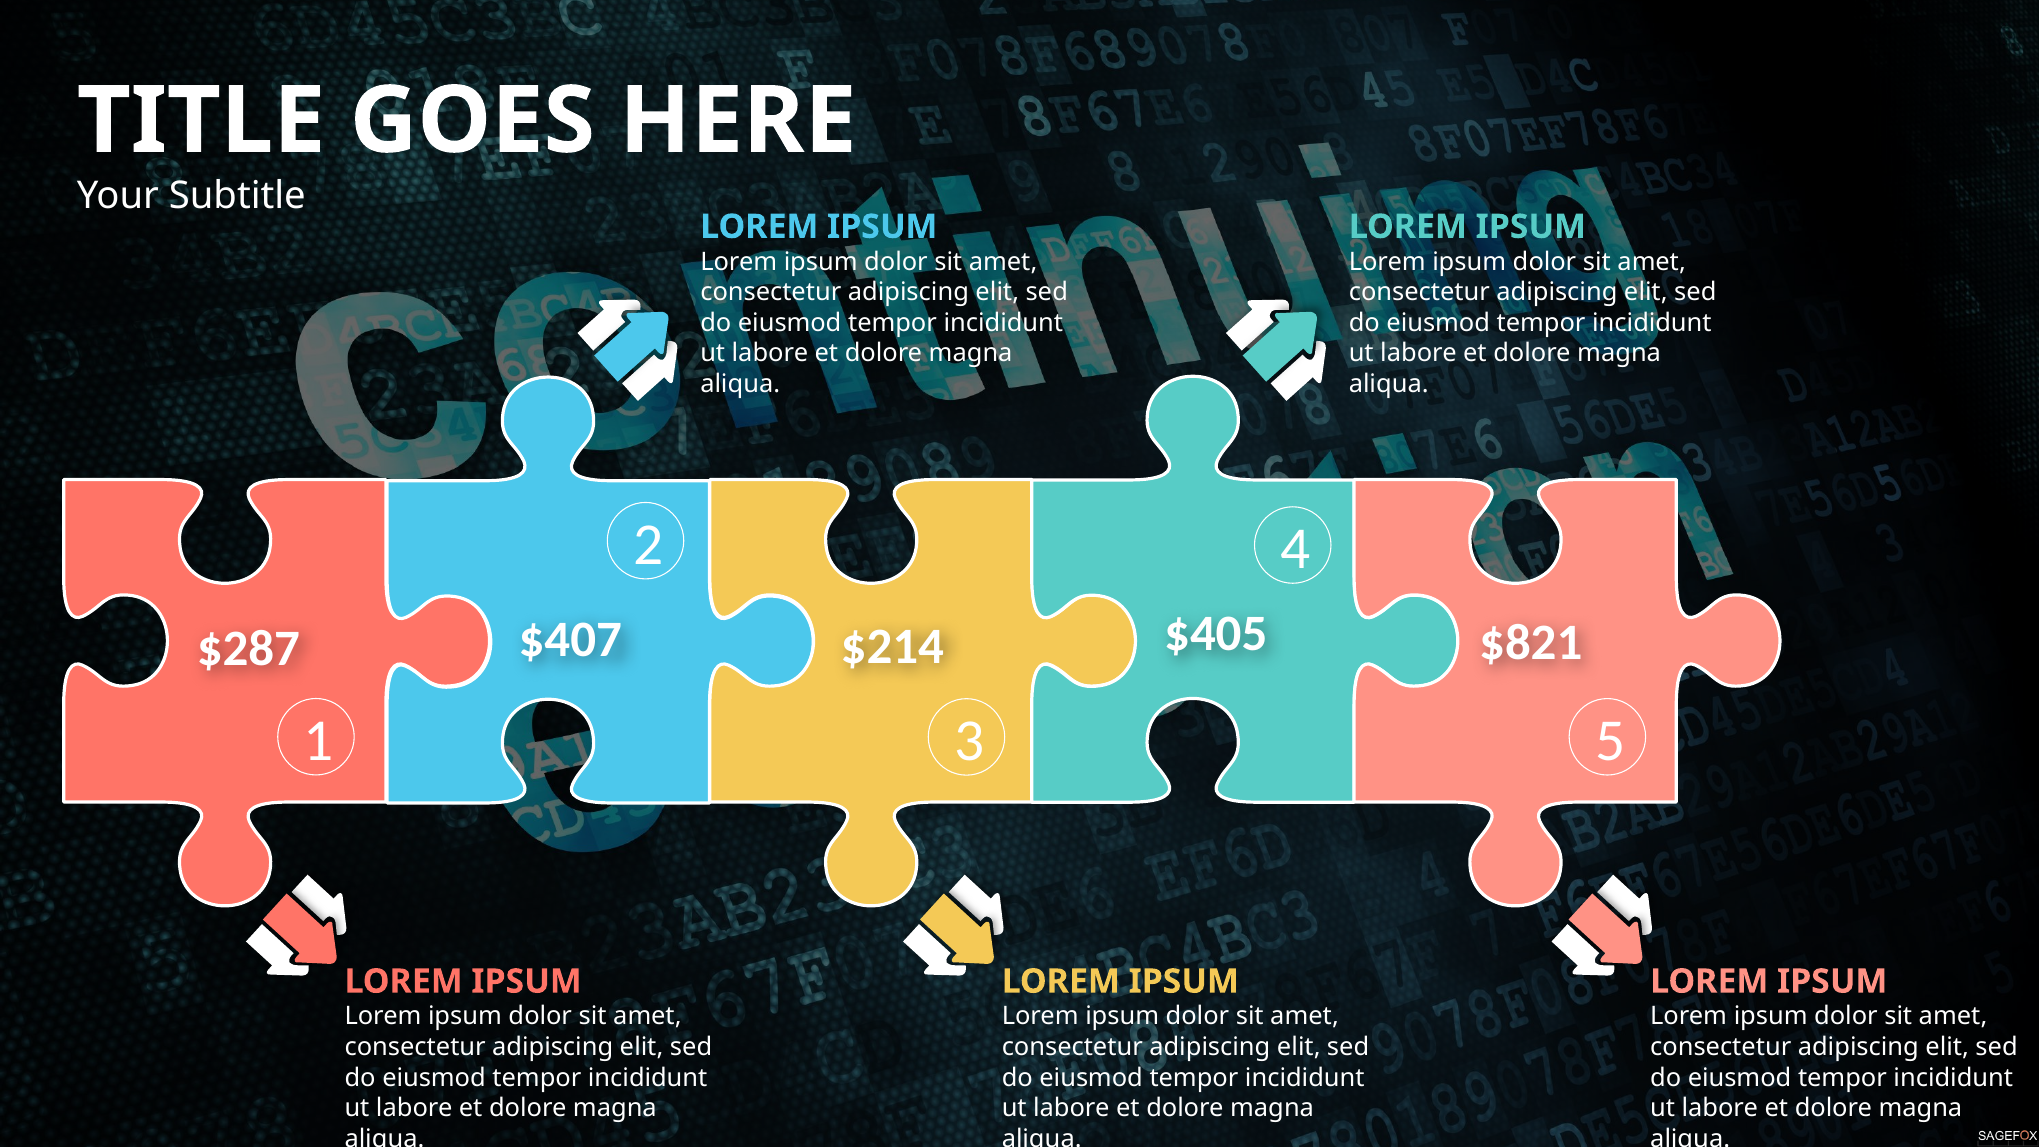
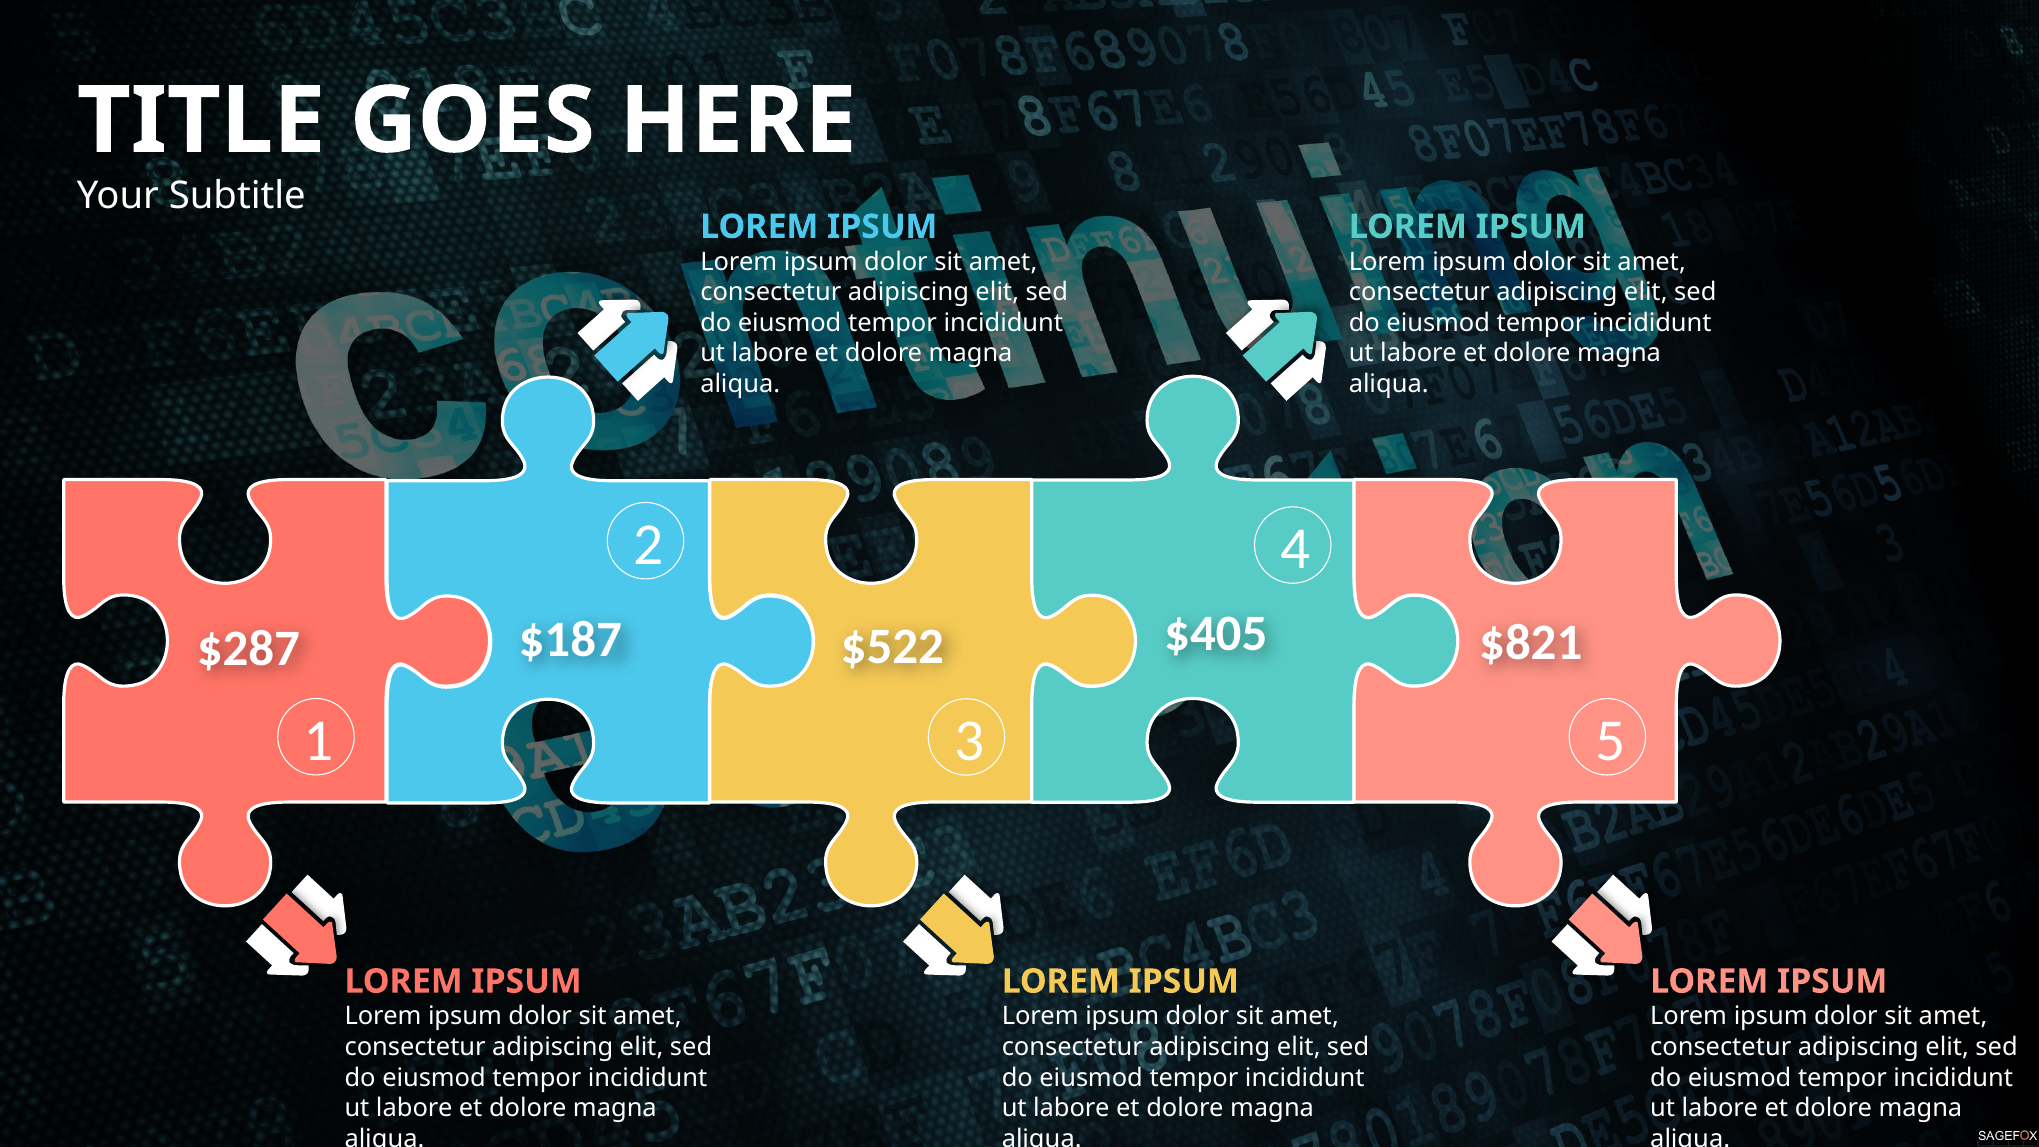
$407: $407 -> $187 (570, 639)
$214: $214 -> $522 (892, 646)
